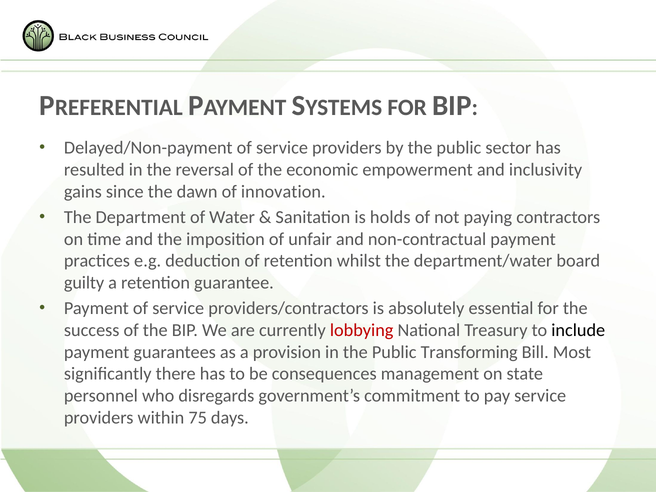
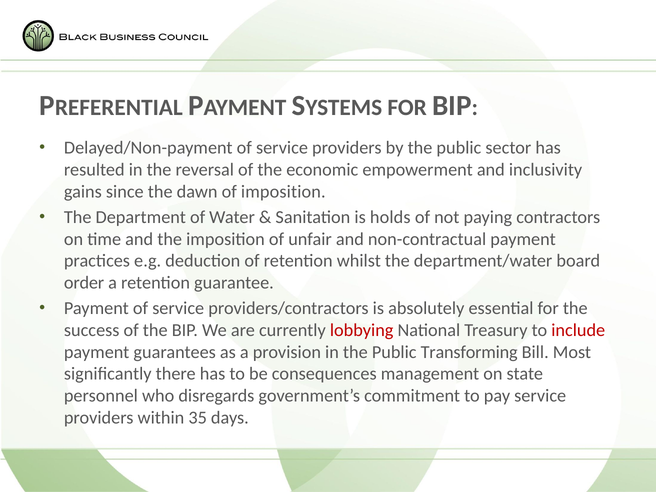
of innovation: innovation -> imposition (283, 192)
guilty: guilty -> order (84, 283)
include colour: black -> red (578, 330)
75: 75 -> 35 (198, 418)
